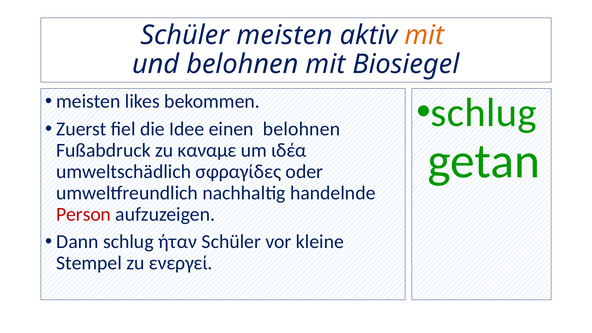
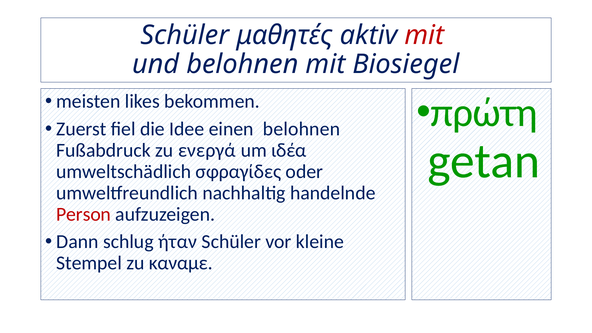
Schüler meisten: meisten -> μαθητές (285, 35)
mit colour: orange -> red (424, 35)
schlug: schlug -> πρώτη (484, 113)
καναμε: καναμε -> ενεργά (207, 150)
ενεργεί: ενεργεί -> καναμε (181, 263)
